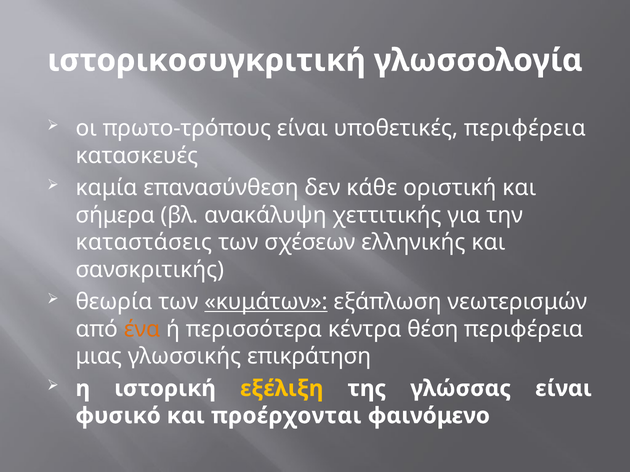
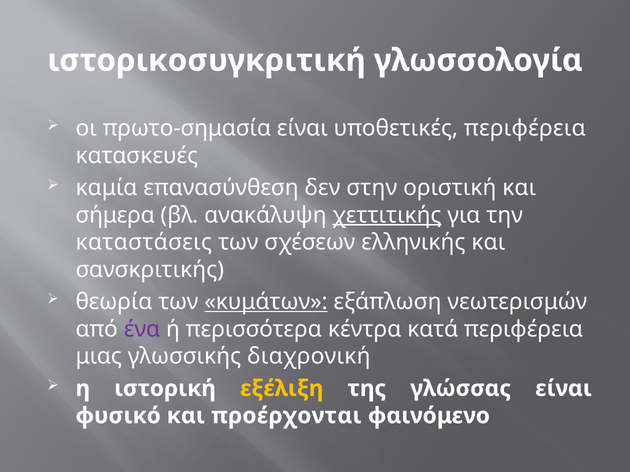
πρωτο-τρόπους: πρωτο-τρόπους -> πρωτο-σημασία (187, 129)
κάθε: κάθε -> στην (372, 188)
χεττιτικής underline: none -> present (387, 215)
ένα colour: orange -> purple (142, 329)
θέση: θέση -> κατά (433, 329)
επικράτηση: επικράτηση -> διαχρονική (309, 357)
